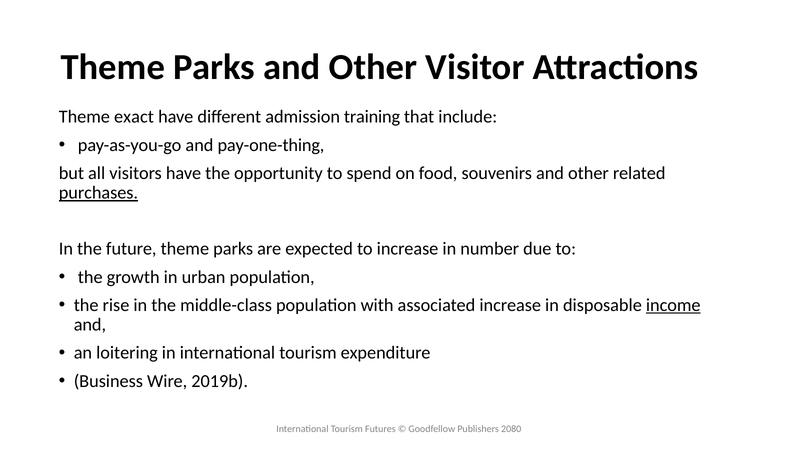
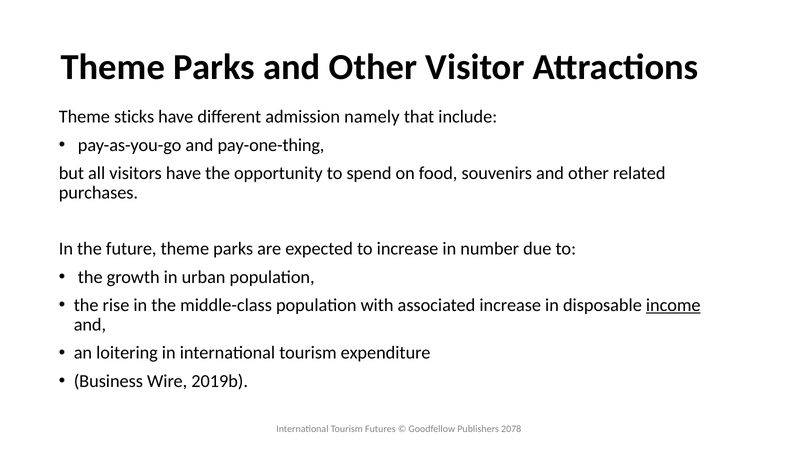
exact: exact -> sticks (134, 117)
training: training -> namely (372, 117)
purchases underline: present -> none (98, 193)
2080: 2080 -> 2078 (511, 429)
